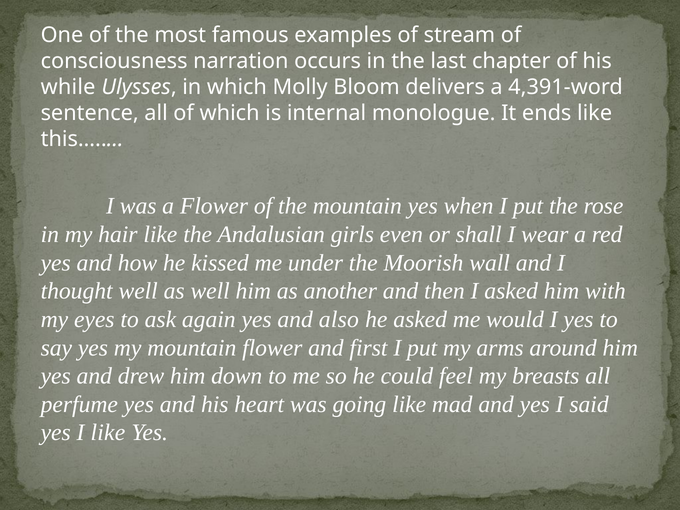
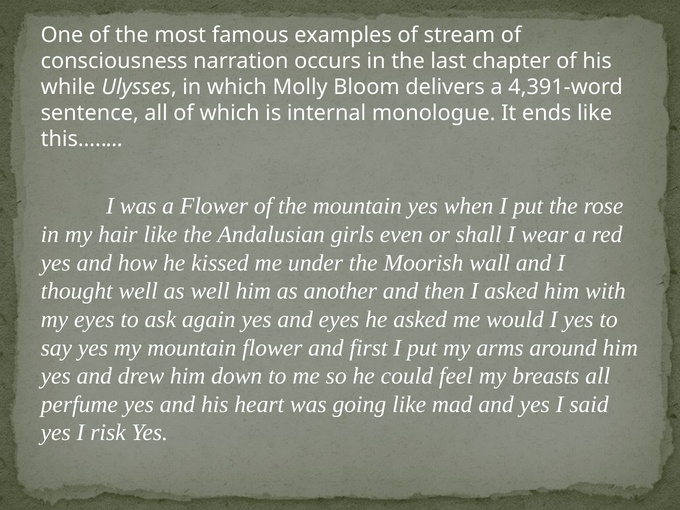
and also: also -> eyes (339, 319)
I like: like -> risk (108, 433)
